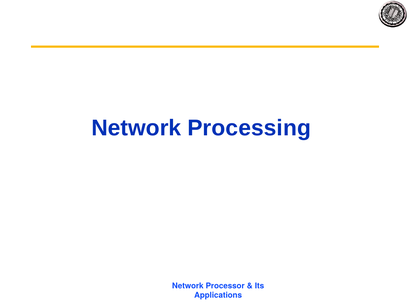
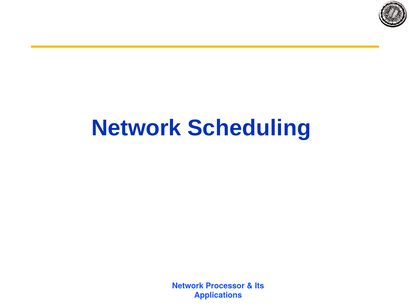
Processing: Processing -> Scheduling (249, 128)
